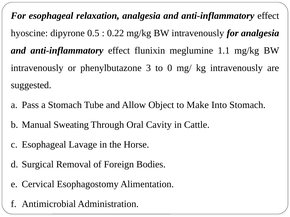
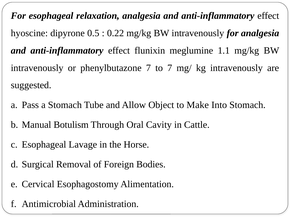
phenylbutazone 3: 3 -> 7 (148, 68)
to 0: 0 -> 7 (170, 68)
Sweating: Sweating -> Botulism (71, 125)
